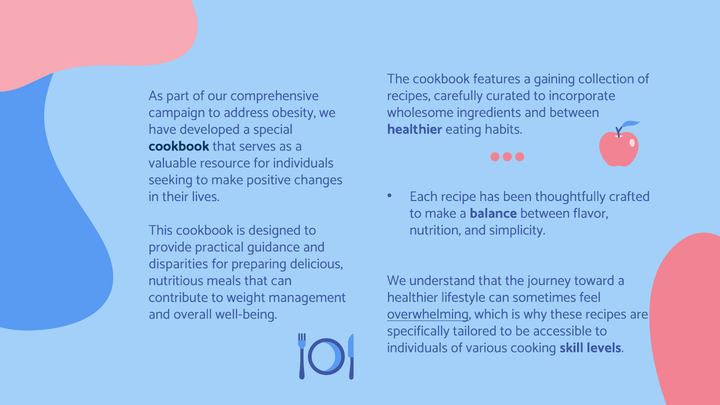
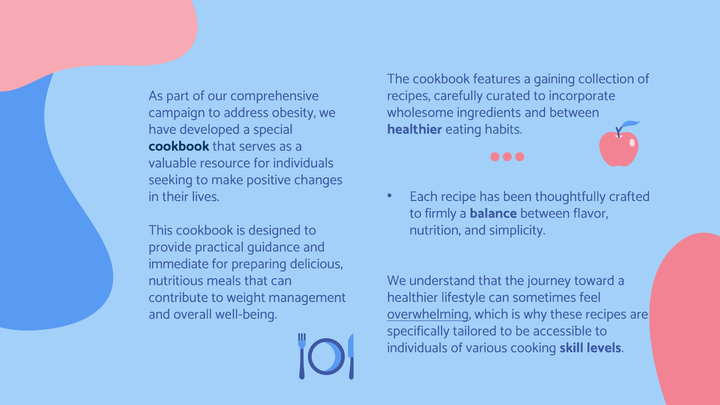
make: make -> firmly (441, 213)
disparities: disparities -> immediate (179, 264)
